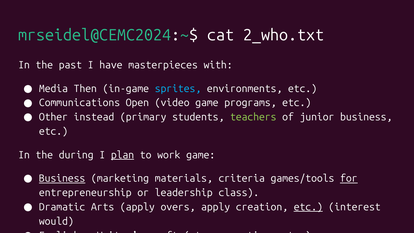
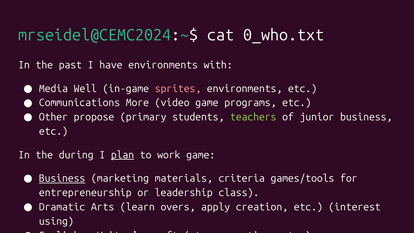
2_who.txt: 2_who.txt -> 0_who.txt (284, 35)
have masterpieces: masterpieces -> environments (163, 65)
Then: Then -> Well (85, 89)
sprites colour: light blue -> pink (178, 89)
Open: Open -> More (137, 103)
instead: instead -> propose (94, 117)
for underline: present -> none (349, 178)
Arts apply: apply -> learn (137, 207)
etc underline: present -> none (308, 207)
would: would -> using (56, 221)
